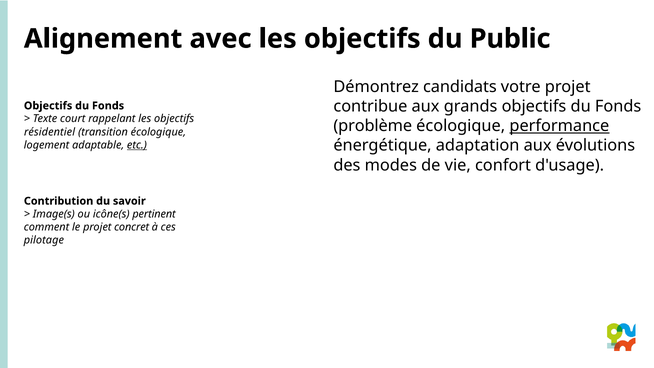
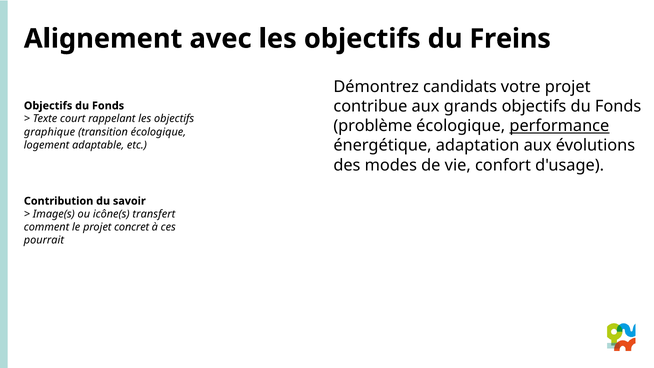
Public: Public -> Freins (510, 39)
résidentiel: résidentiel -> graphique (50, 132)
etc underline: present -> none (137, 145)
pertinent: pertinent -> transfert (154, 214)
pilotage: pilotage -> pourrait (44, 240)
